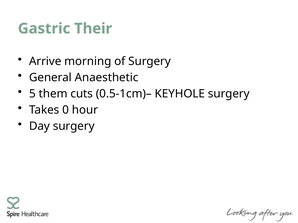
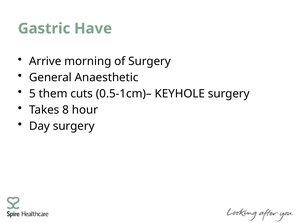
Their: Their -> Have (93, 29)
0: 0 -> 8 (66, 110)
